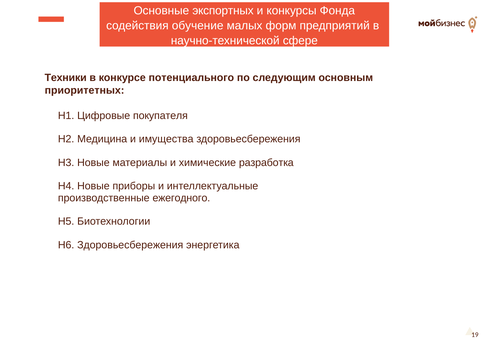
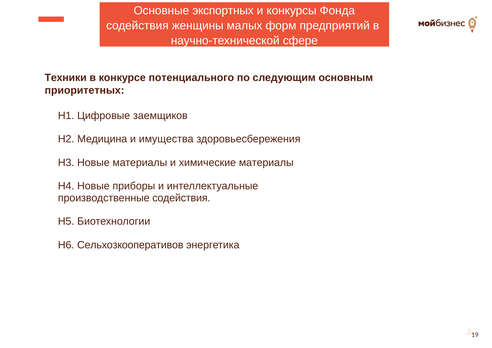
обучение: обучение -> женщины (198, 26)
покупателя: покупателя -> заемщиков (160, 116)
химические разработка: разработка -> материалы (266, 163)
производственные ежегодного: ежегодного -> содействия (181, 198)
Н6 Здоровьесбережения: Здоровьесбережения -> Сельхозкооперативов (130, 245)
